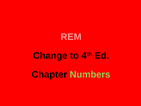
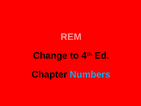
Numbers colour: light green -> light blue (90, 74)
